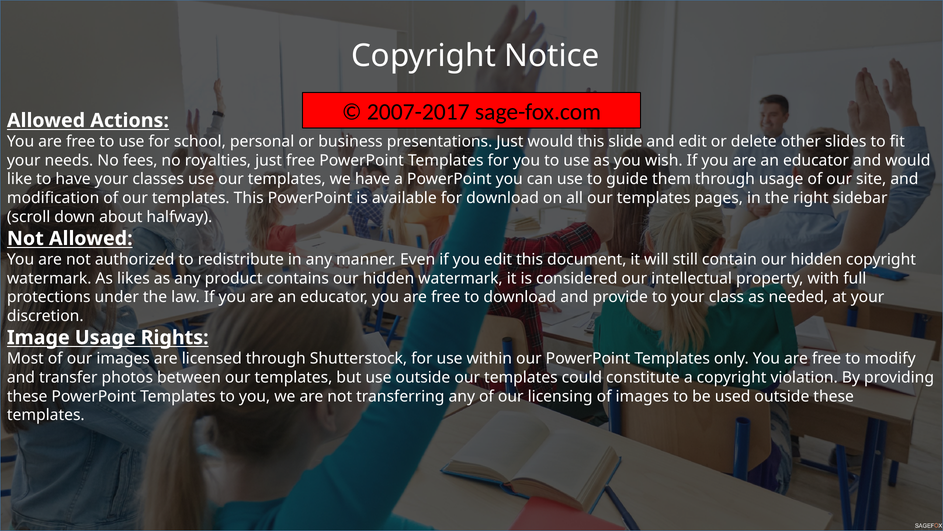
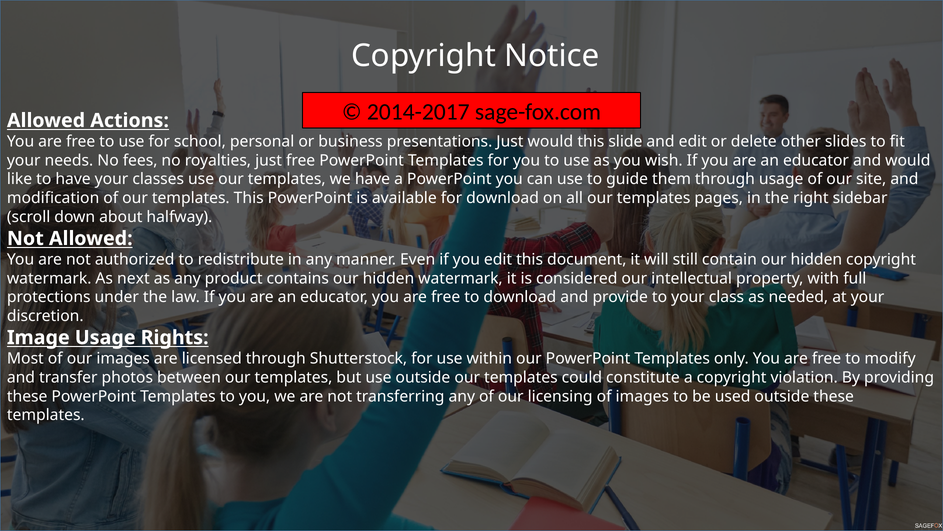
2007-2017: 2007-2017 -> 2014-2017 (418, 112)
likes: likes -> next (133, 278)
